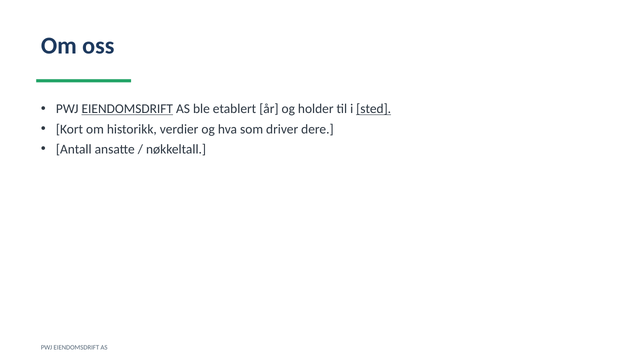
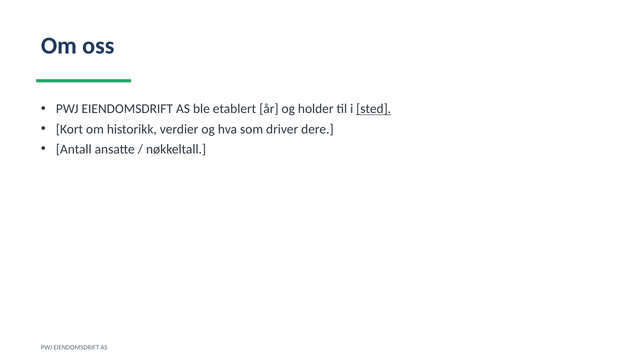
EIENDOMSDRIFT underline: present -> none (127, 109)
